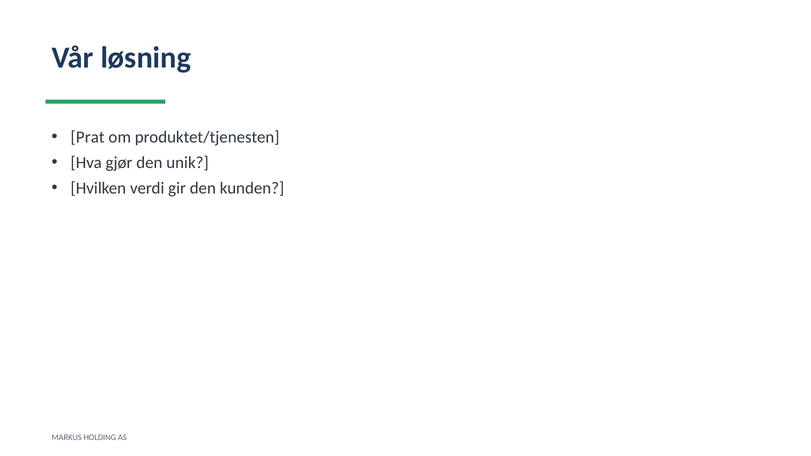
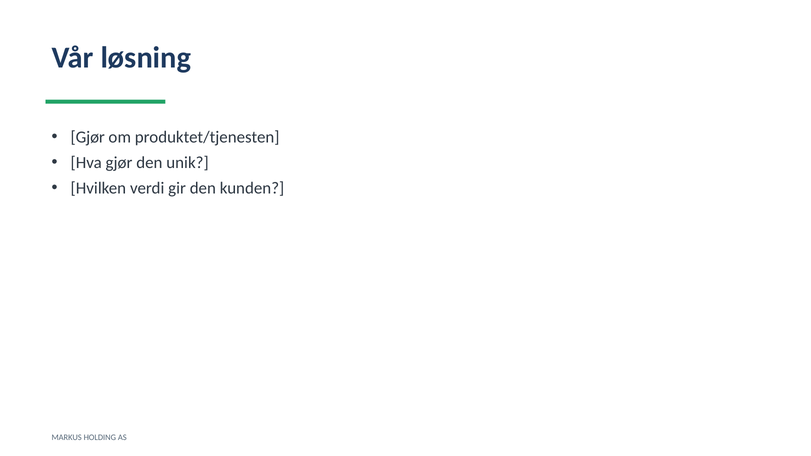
Prat: Prat -> Gjør (88, 137)
